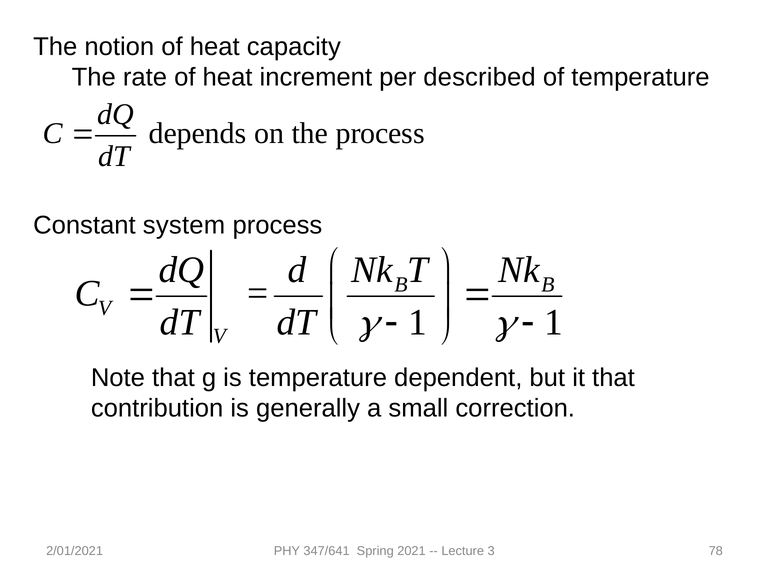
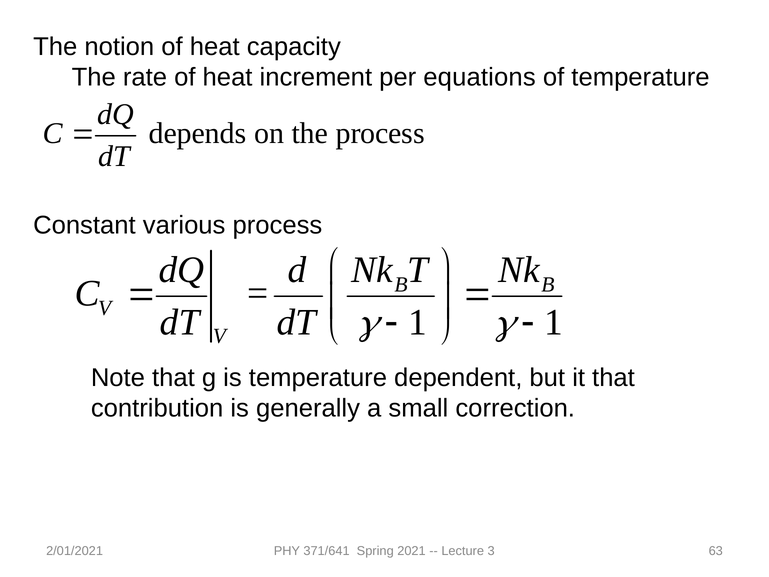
described: described -> equations (480, 77)
system: system -> various (184, 225)
347/641: 347/641 -> 371/641 (327, 551)
78: 78 -> 63 (716, 551)
